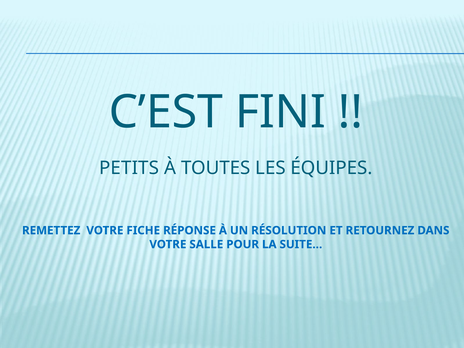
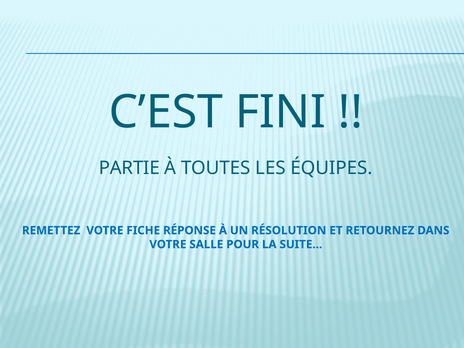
PETITS: PETITS -> PARTIE (129, 168)
